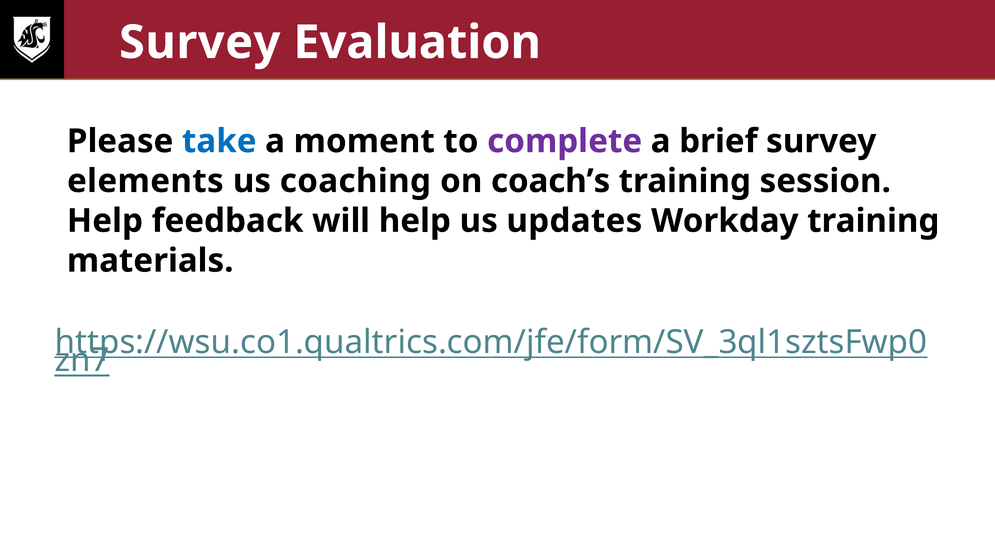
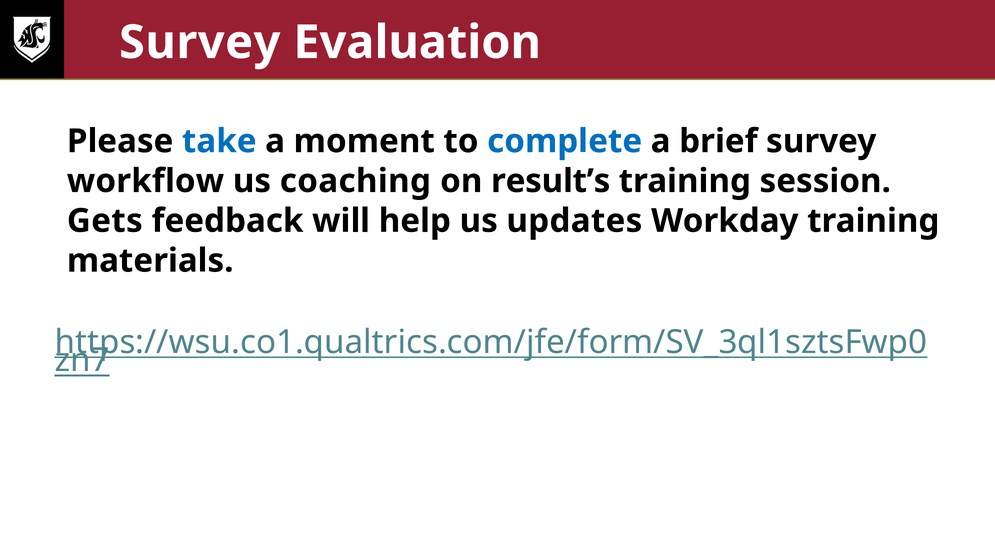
complete colour: purple -> blue (565, 141)
elements: elements -> workflow (145, 181)
coach’s: coach’s -> result’s (551, 181)
Help: Help -> Gets (105, 221)
